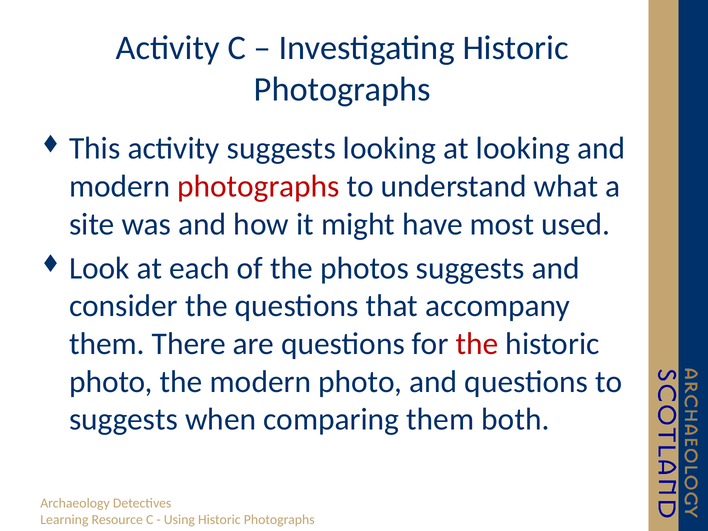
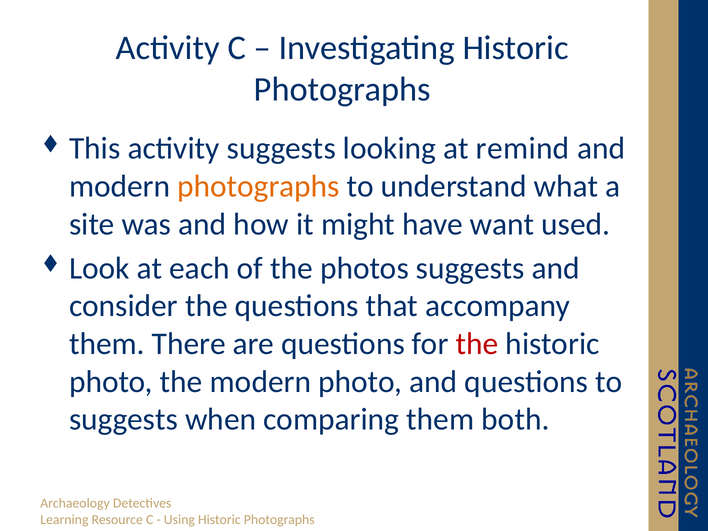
at looking: looking -> remind (523, 149)
photographs colour: red -> orange (259, 186)
most: most -> want (502, 224)
